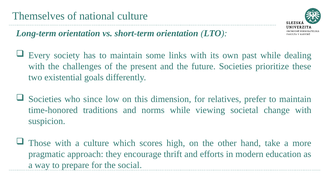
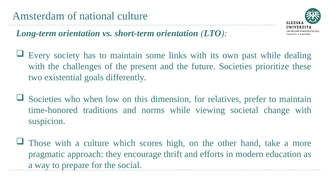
Themselves: Themselves -> Amsterdam (38, 16)
since: since -> when (93, 99)
